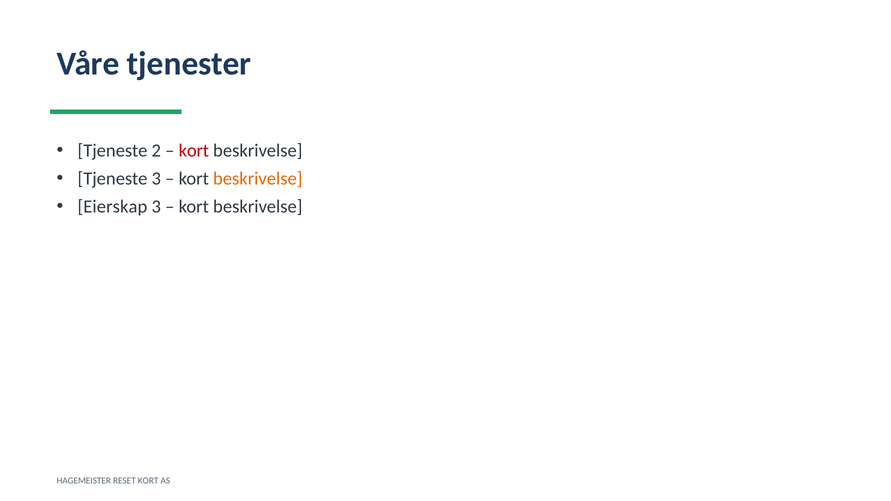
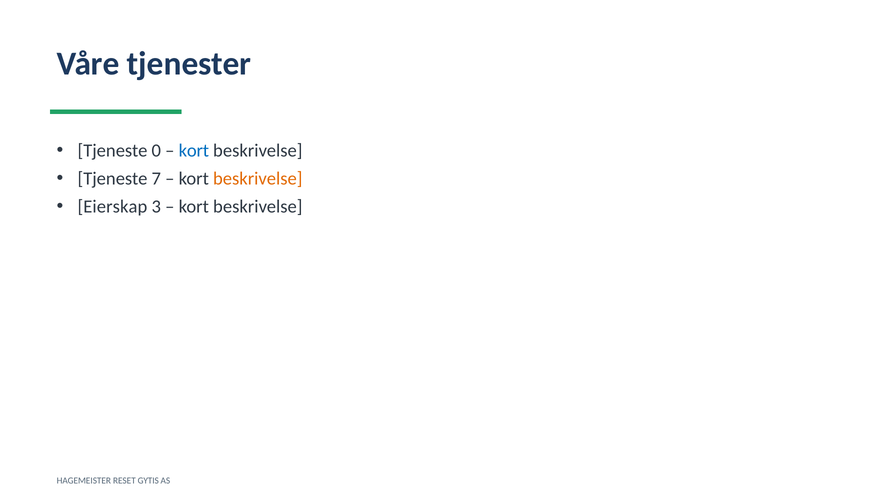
2: 2 -> 0 (156, 151)
kort colour: red -> blue (194, 151)
Tjeneste 3: 3 -> 7 (156, 179)
RESET KORT: KORT -> GYTIS (148, 481)
